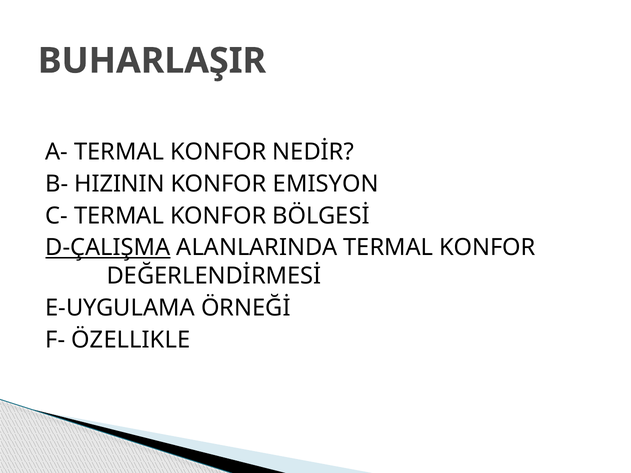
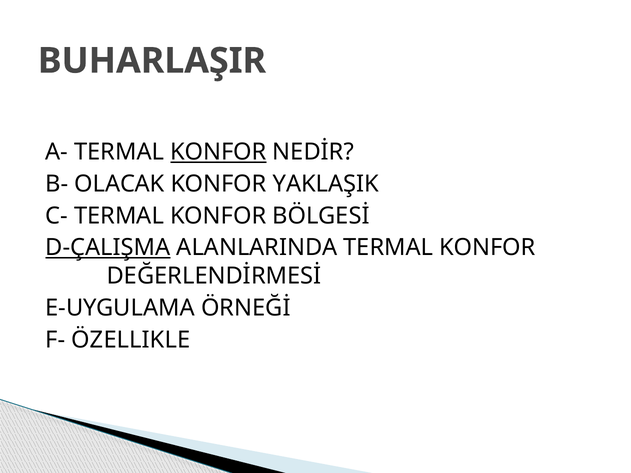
KONFOR underline: none -> present (218, 152)
HIZININ: HIZININ -> OLACAK (120, 184)
EMISYON: EMISYON -> YAKLAŞIK (326, 184)
